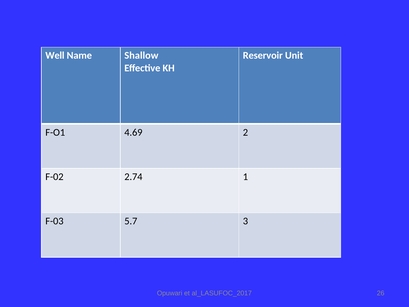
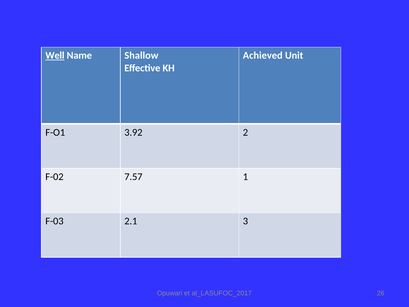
Well underline: none -> present (55, 55)
Reservoir: Reservoir -> Achieved (263, 55)
4.69: 4.69 -> 3.92 (133, 132)
2.74: 2.74 -> 7.57 (133, 177)
5.7: 5.7 -> 2.1 (131, 221)
